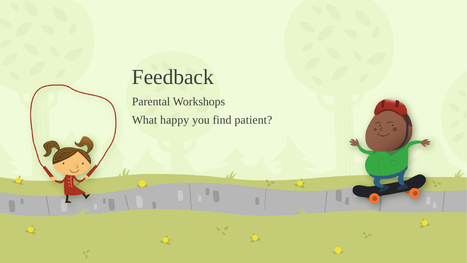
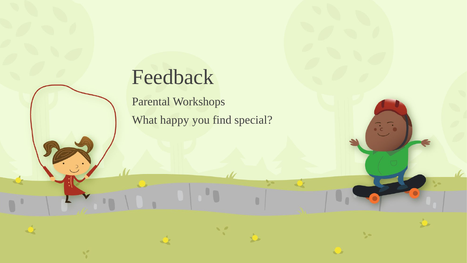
patient: patient -> special (253, 120)
